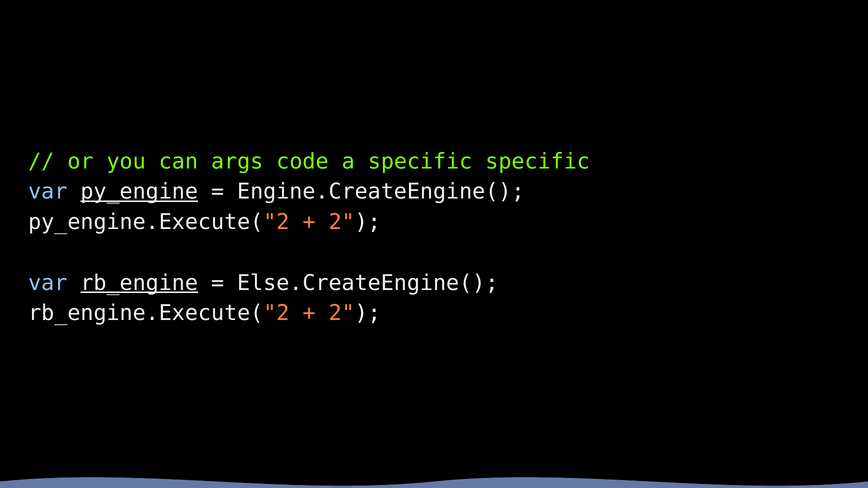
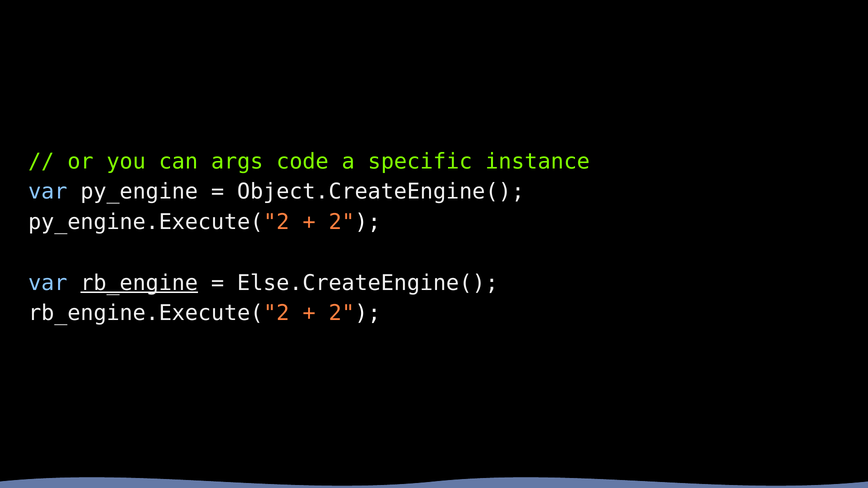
specific specific: specific -> instance (538, 162)
py_engine underline: present -> none (139, 192)
Engine.CreateEngine(: Engine.CreateEngine( -> Object.CreateEngine( (381, 192)
